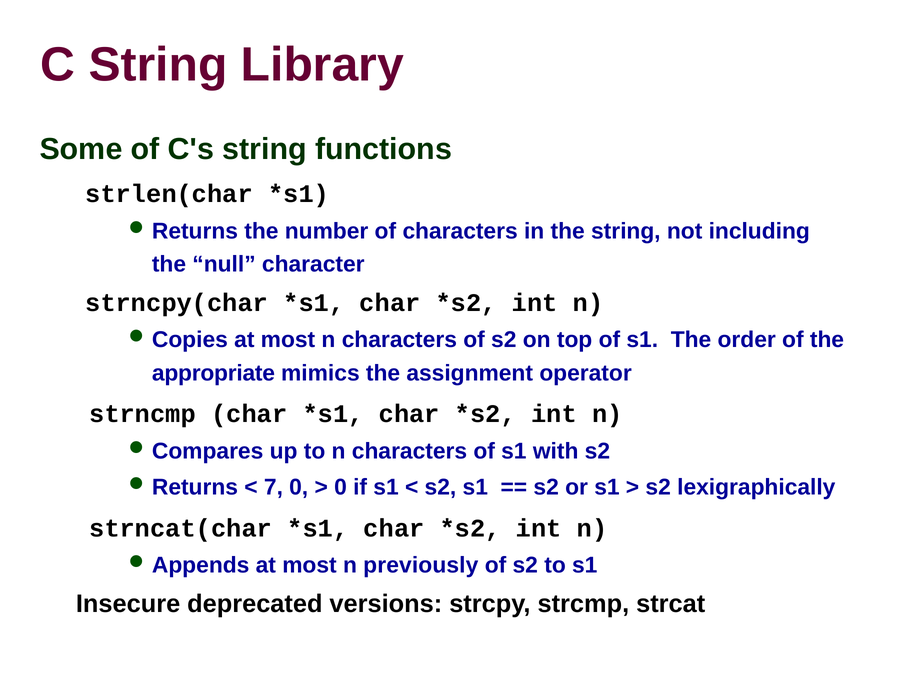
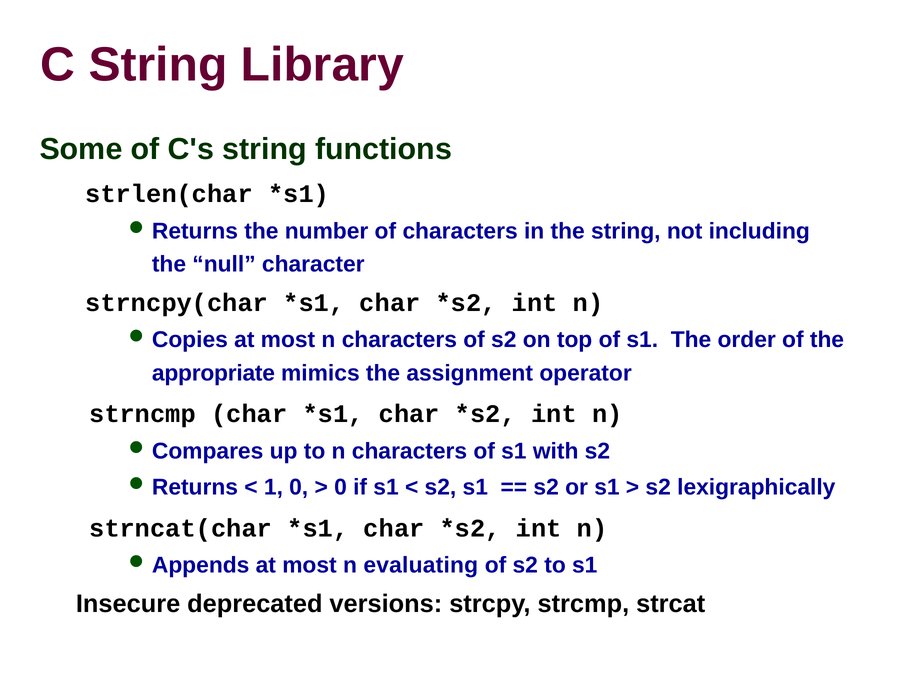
7: 7 -> 1 (273, 487)
previously: previously -> evaluating (421, 565)
